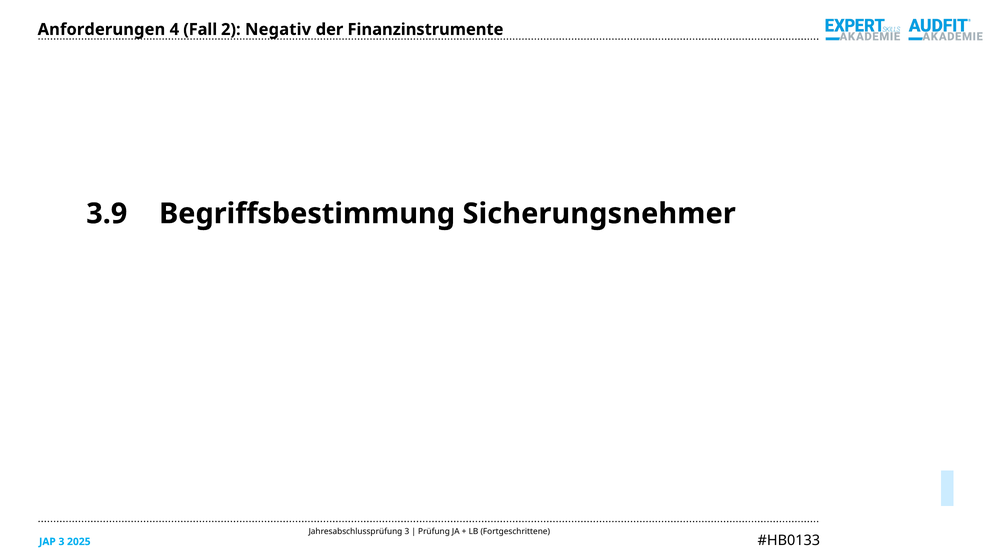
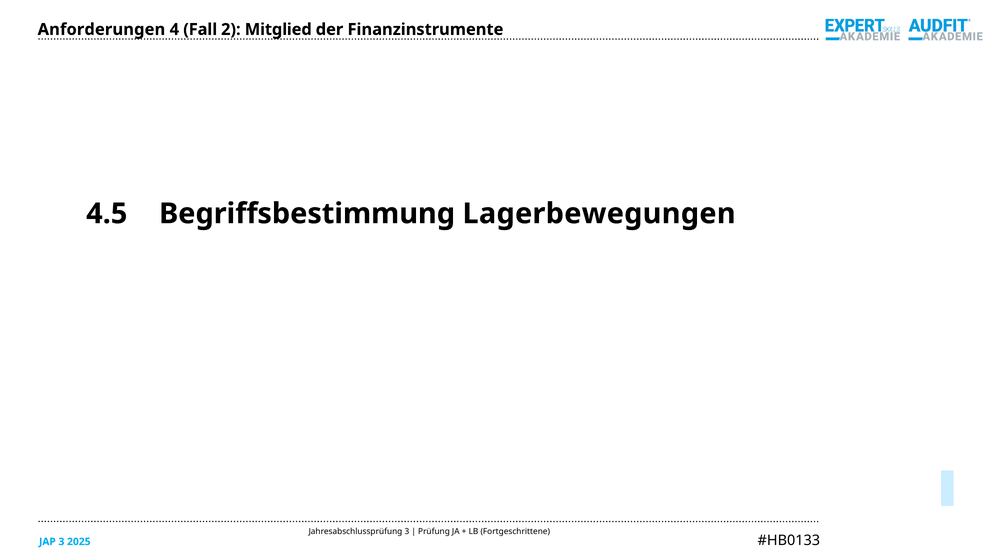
Negativ: Negativ -> Mitglied (278, 29)
3.9: 3.9 -> 4.5 (107, 213)
Sicherungsnehmer: Sicherungsnehmer -> Lagerbewegungen (599, 213)
